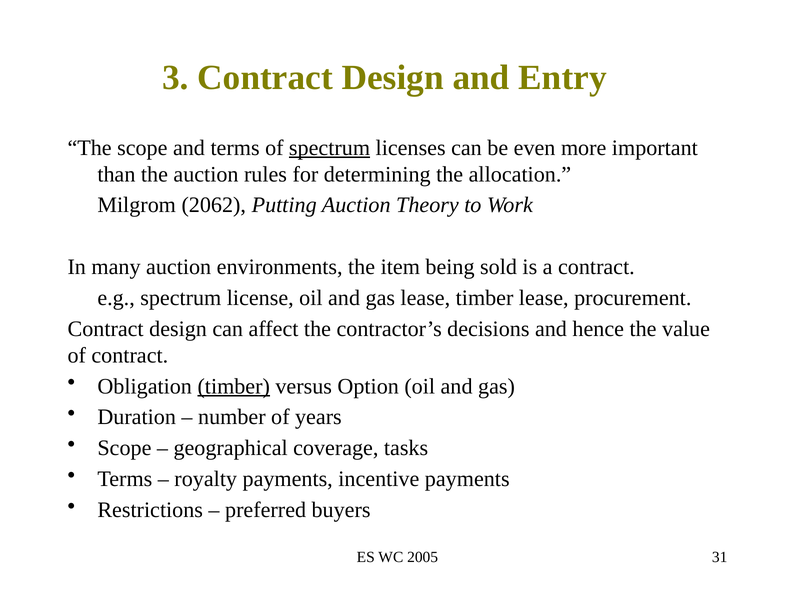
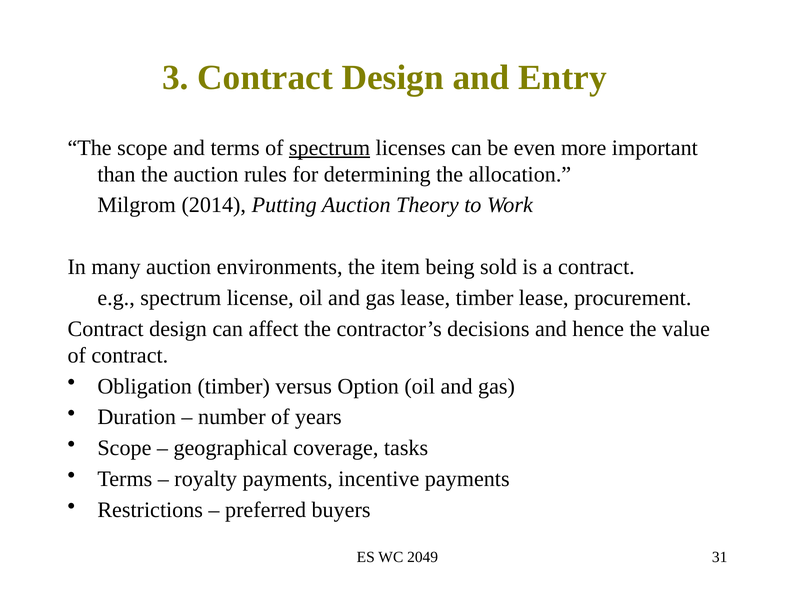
2062: 2062 -> 2014 (214, 205)
timber underline: present -> none (234, 386)
2005: 2005 -> 2049 (423, 558)
